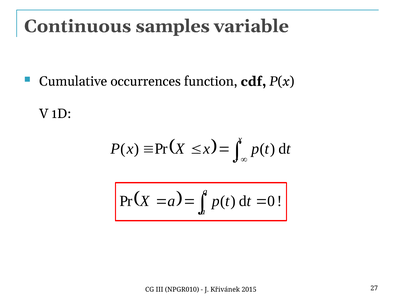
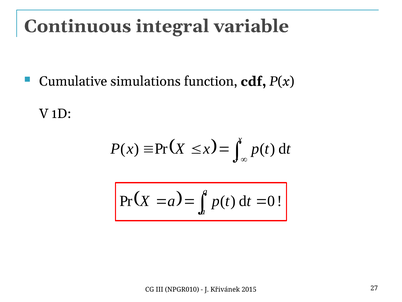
samples: samples -> integral (172, 26)
occurrences: occurrences -> simulations (146, 81)
